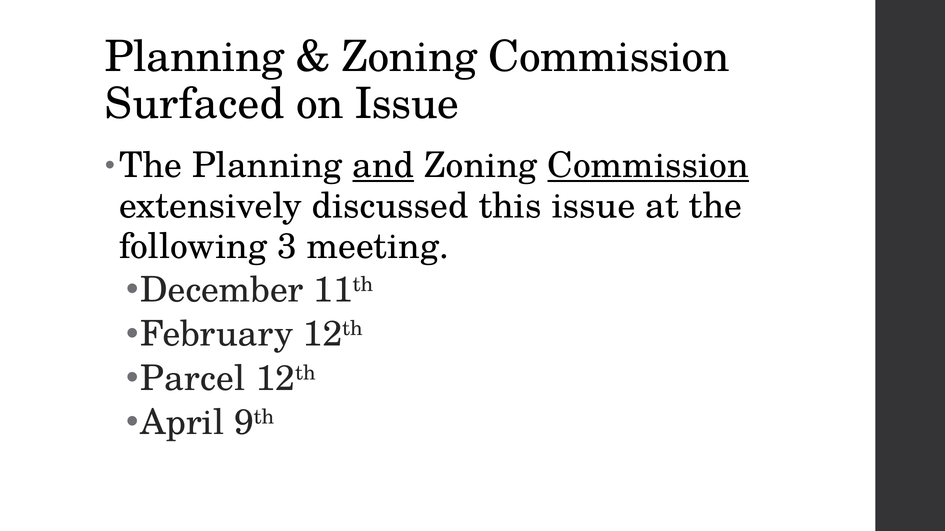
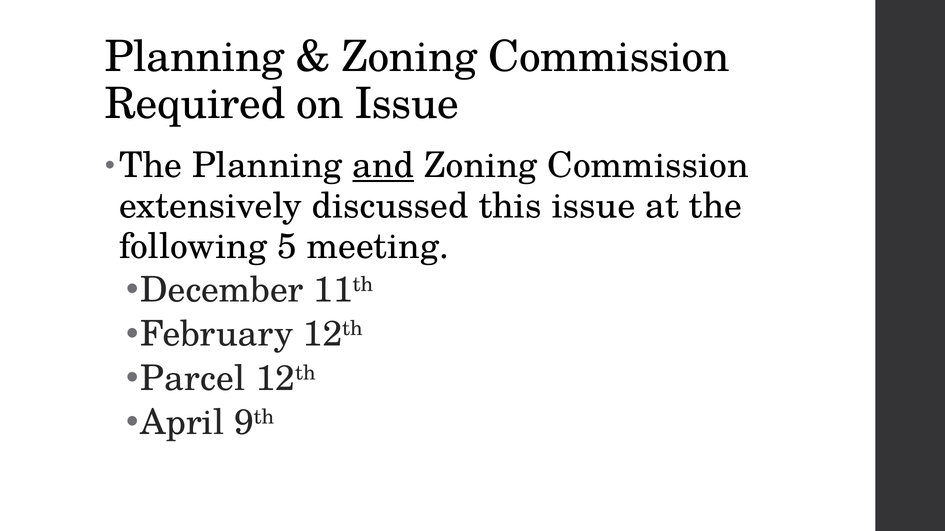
Surfaced: Surfaced -> Required (195, 104)
Commission underline: present -> none (648, 166)
3: 3 -> 5 (287, 247)
